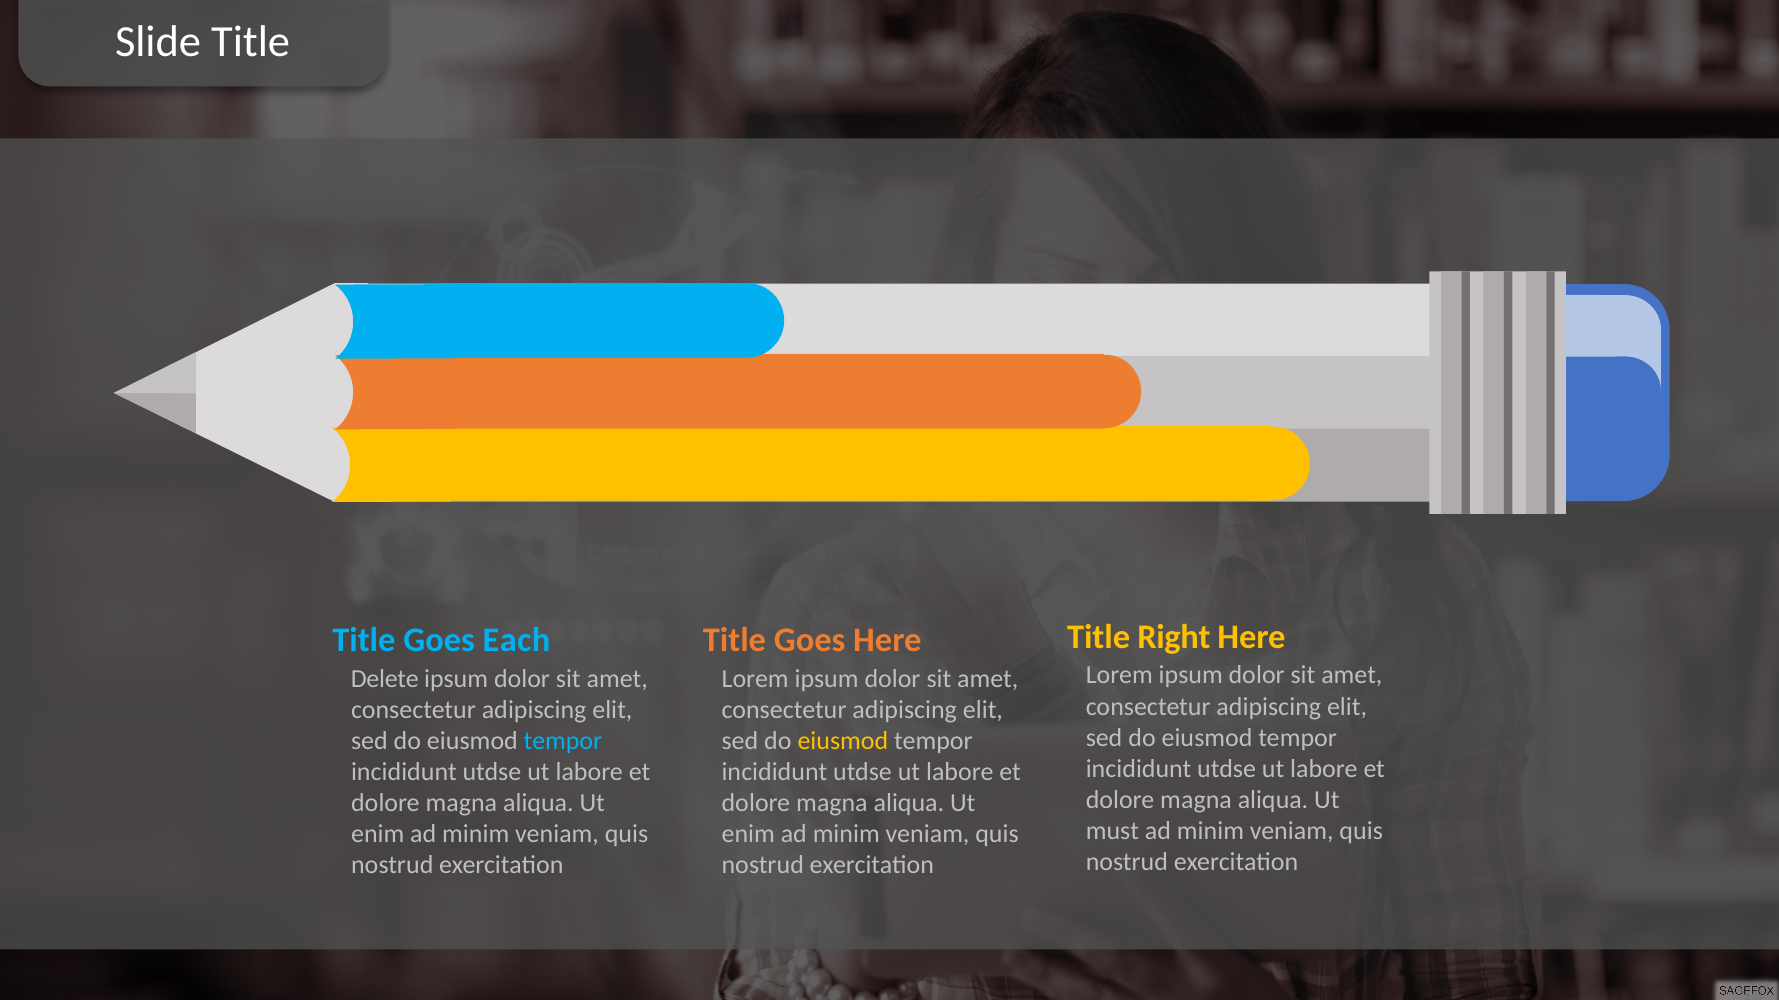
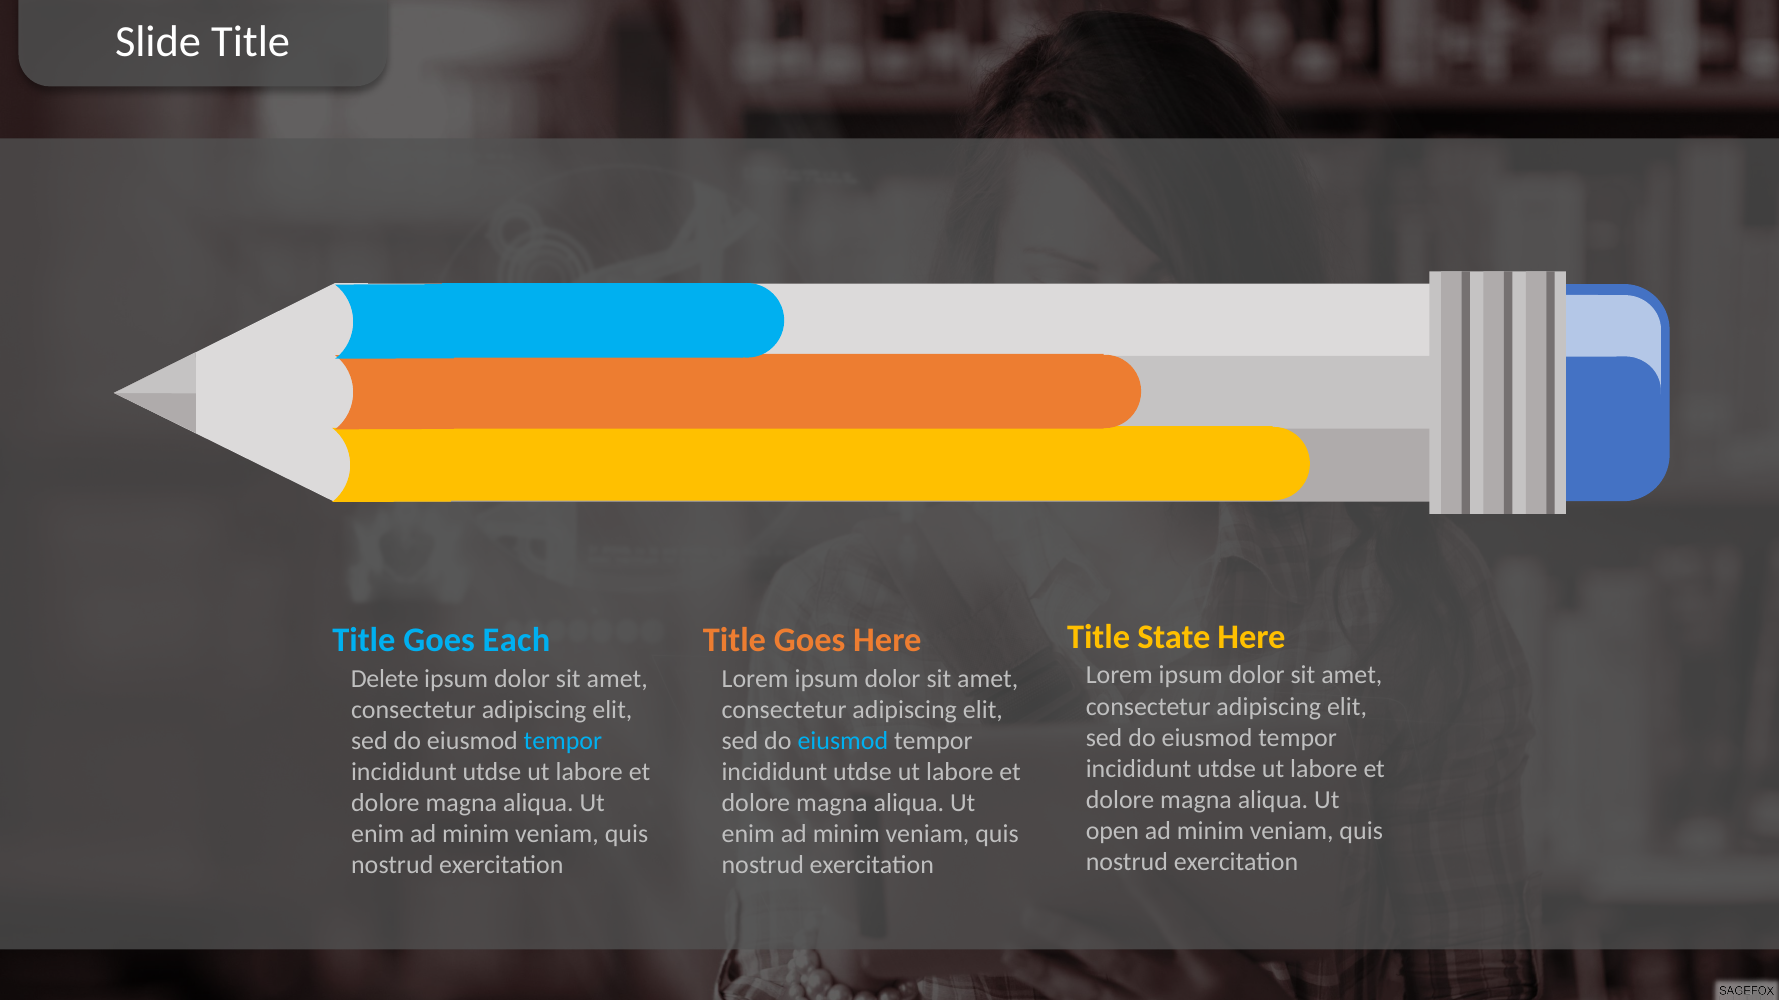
Right: Right -> State (1174, 637)
eiusmod colour: yellow -> light blue (843, 741)
must: must -> open (1112, 832)
